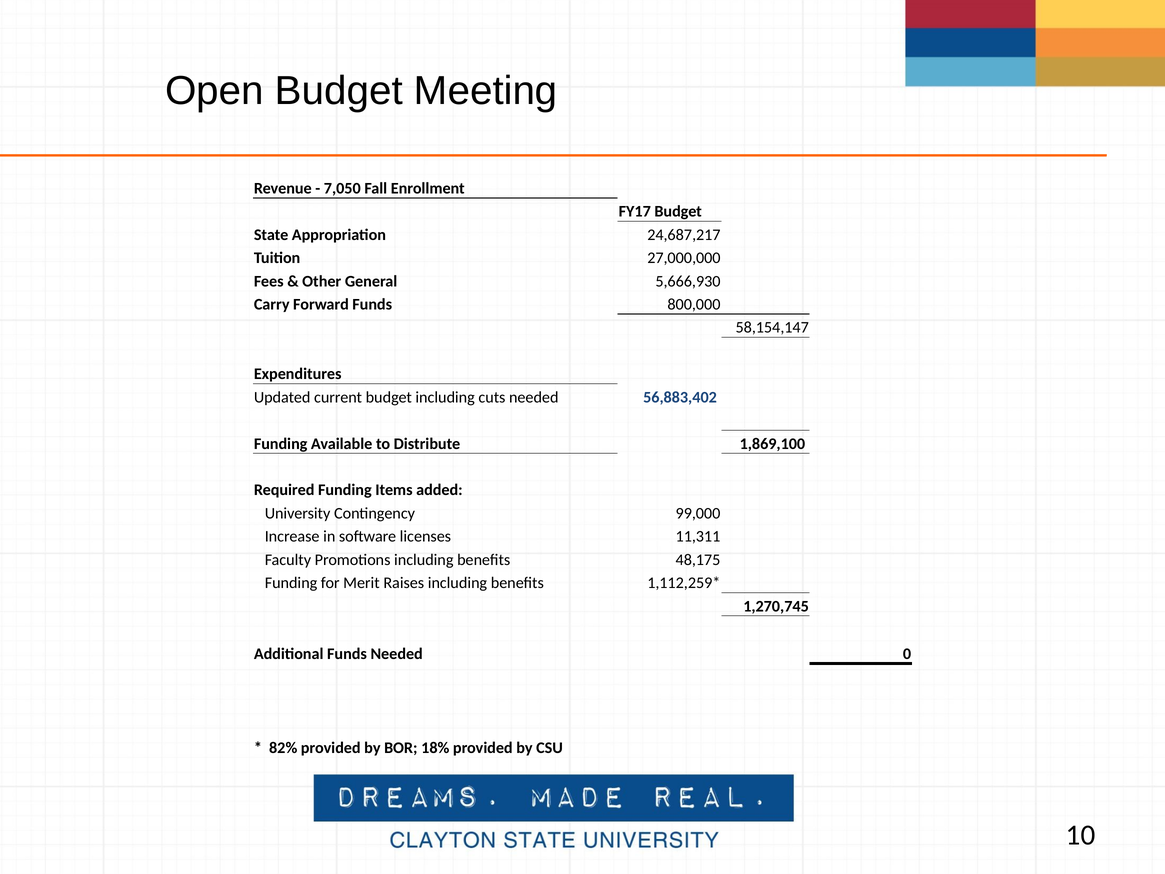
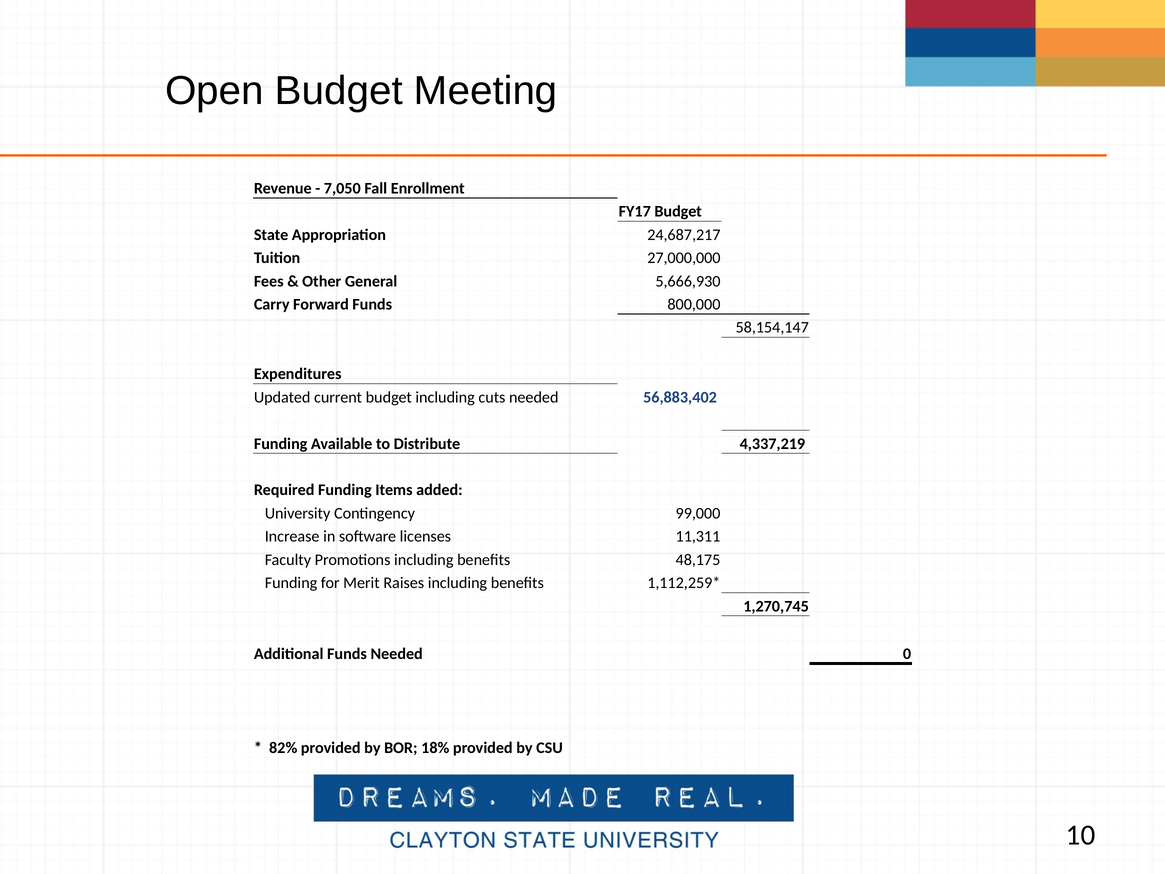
1,869,100: 1,869,100 -> 4,337,219 (772, 444)
